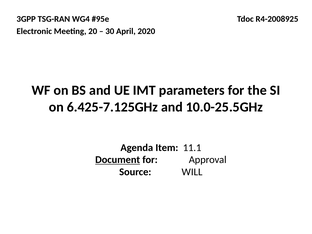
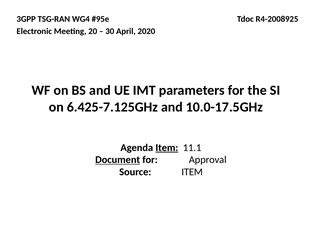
10.0-25.5GHz: 10.0-25.5GHz -> 10.0-17.5GHz (224, 107)
Item underline: none -> present (167, 148)
Source WILL: WILL -> ITEM (192, 172)
